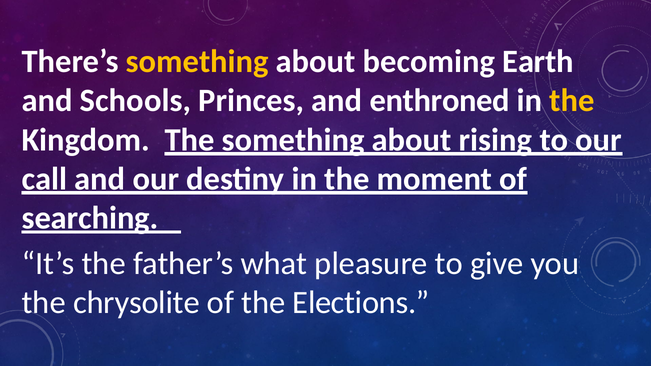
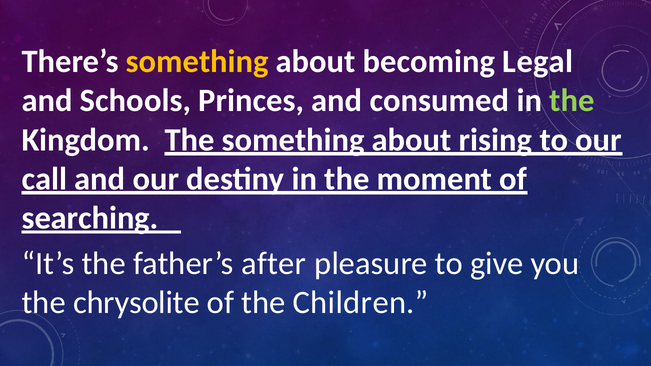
Earth: Earth -> Legal (538, 62)
enthroned: enthroned -> consumed (439, 101)
the colour: yellow -> light green (572, 101)
what: what -> after (274, 264)
Elections: Elections -> Children (361, 303)
